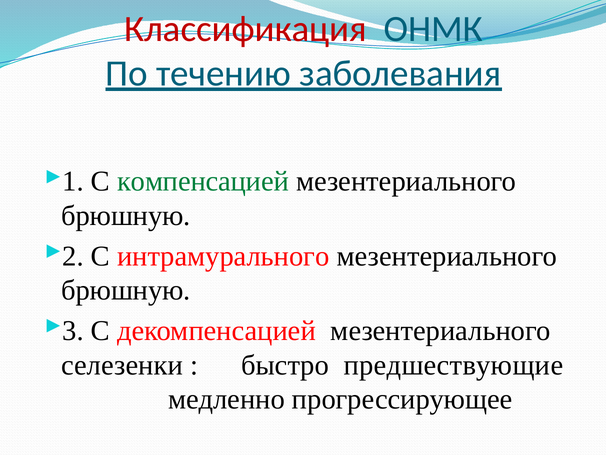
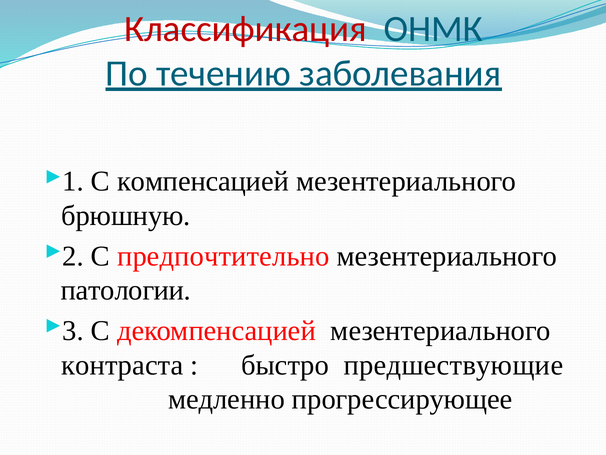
компенсацией colour: green -> black (203, 181)
интрамурального: интрамурального -> предпочтительно (223, 256)
брюшную: брюшную -> патологии (126, 290)
селезенки: селезенки -> контраста (122, 365)
